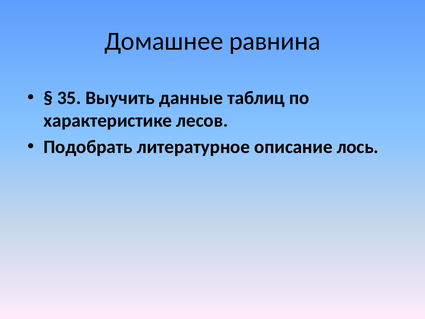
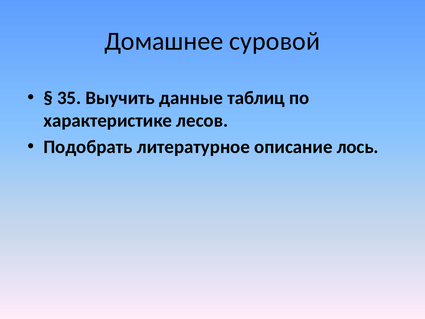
равнина: равнина -> суровой (275, 41)
